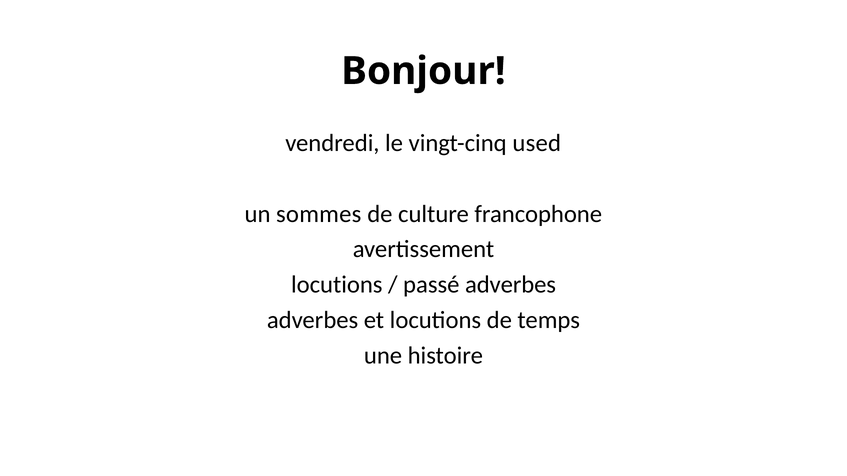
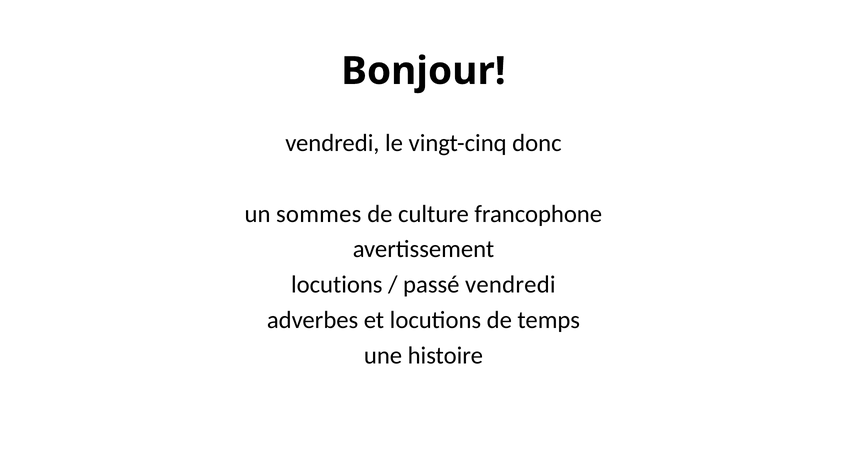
used: used -> donc (537, 143)
passé adverbes: adverbes -> vendredi (510, 285)
